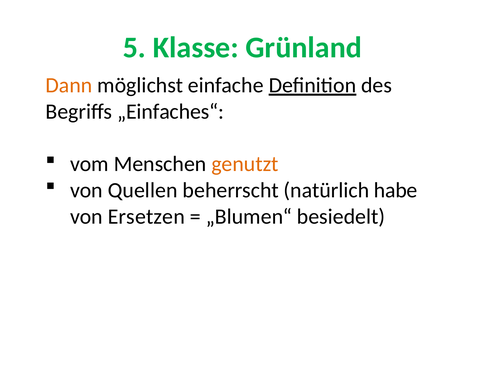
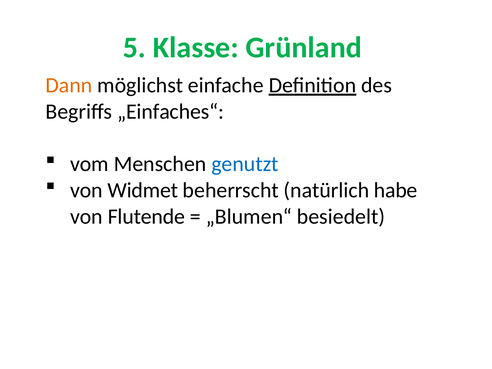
genutzt colour: orange -> blue (245, 164)
Quellen: Quellen -> Widmet (143, 190)
Ersetzen: Ersetzen -> Flutende (146, 217)
